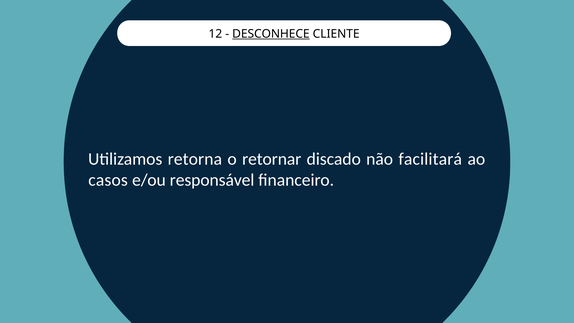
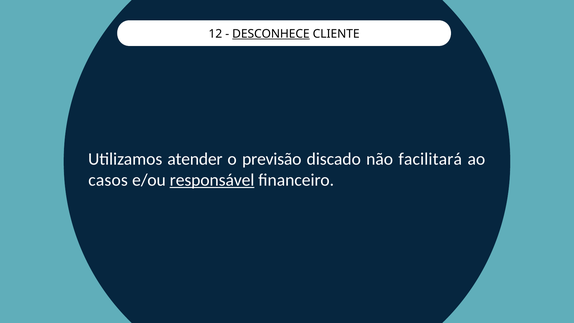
retorna: retorna -> atender (195, 159)
retornar: retornar -> previsão (272, 159)
responsável underline: none -> present (212, 180)
